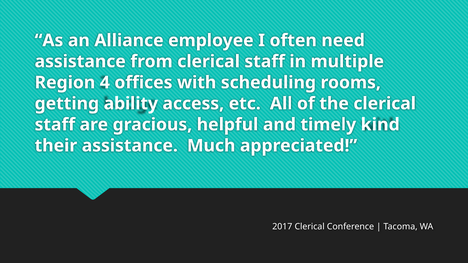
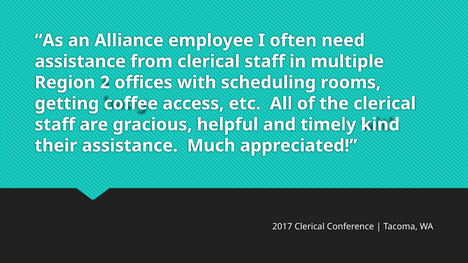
4: 4 -> 2 (105, 83)
ability: ability -> coffee (131, 104)
